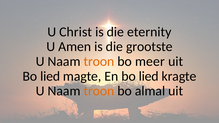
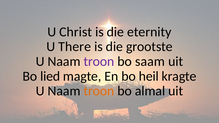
Amen: Amen -> There (75, 47)
troon colour: orange -> purple (99, 62)
meer: meer -> saam (150, 62)
En bo lied: lied -> heil (149, 76)
